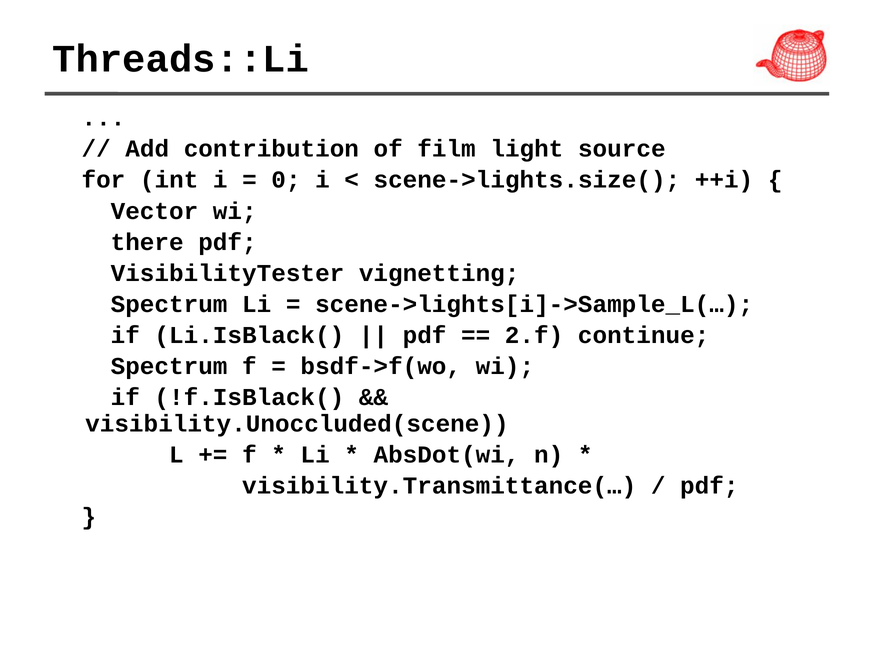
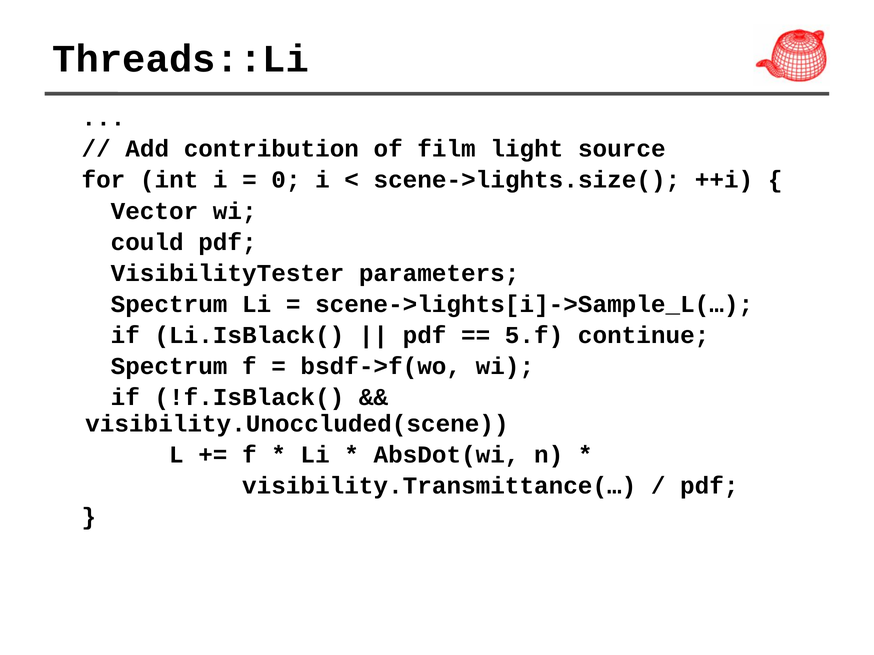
there: there -> could (147, 242)
vignetting: vignetting -> parameters (439, 273)
2.f: 2.f -> 5.f (534, 335)
